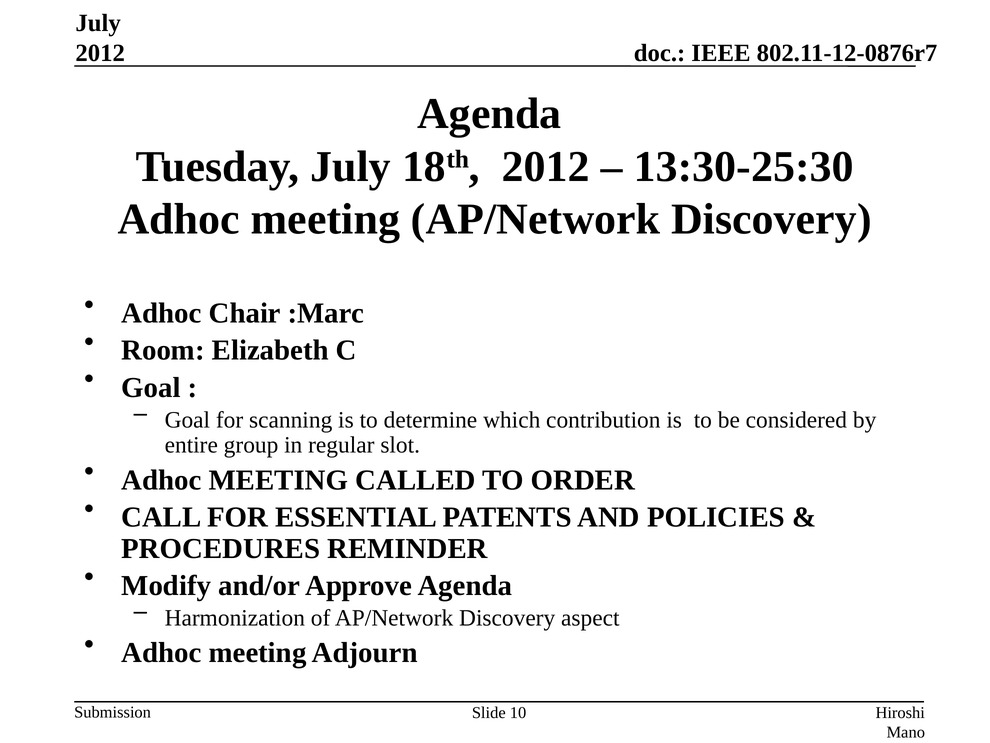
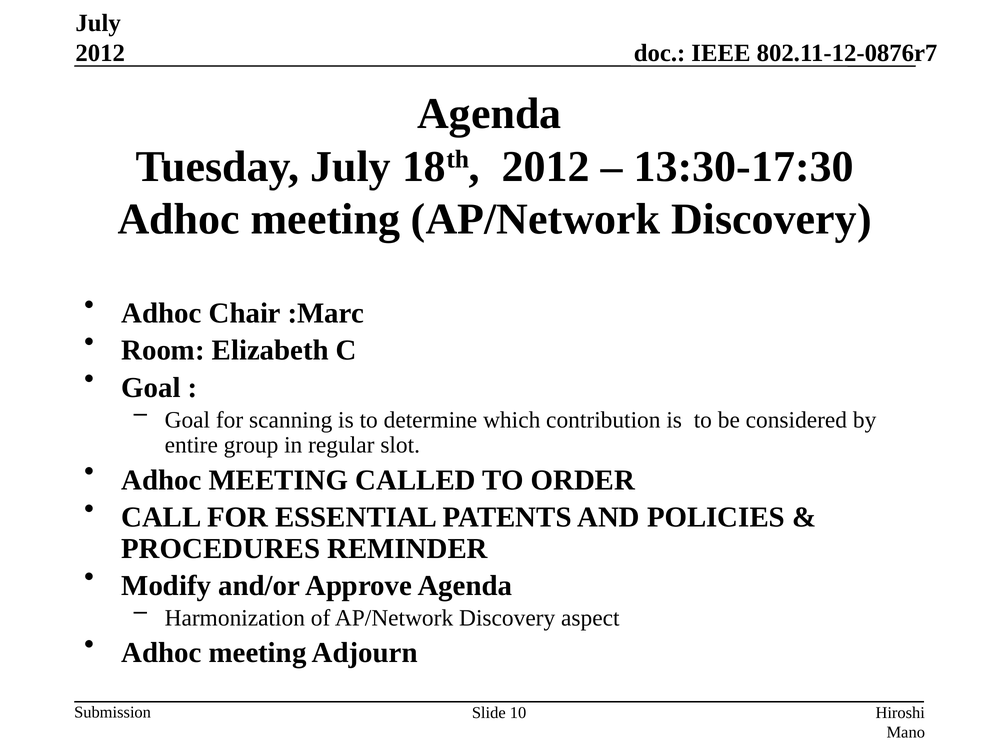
13:30-25:30: 13:30-25:30 -> 13:30-17:30 (744, 166)
